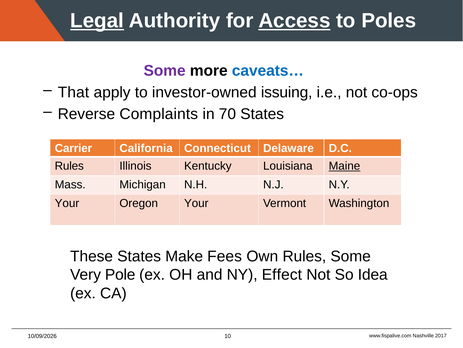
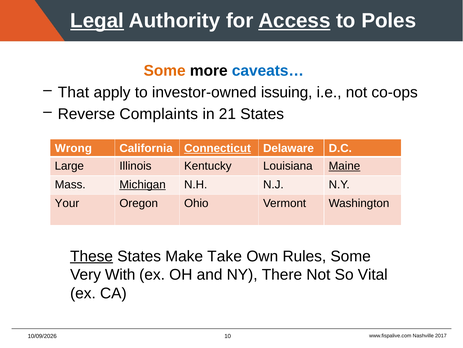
Some colour: purple -> orange (165, 71)
70: 70 -> 21 (227, 114)
Carrier: Carrier -> Wrong (73, 148)
Connecticut underline: none -> present (217, 148)
Rules: Rules -> Large (69, 166)
Michigan underline: none -> present (143, 184)
Oregon Your: Your -> Ohio (196, 203)
These underline: none -> present (92, 256)
Fees: Fees -> Take (225, 256)
Pole: Pole -> With (120, 274)
Effect: Effect -> There (282, 274)
Idea: Idea -> Vital (373, 274)
